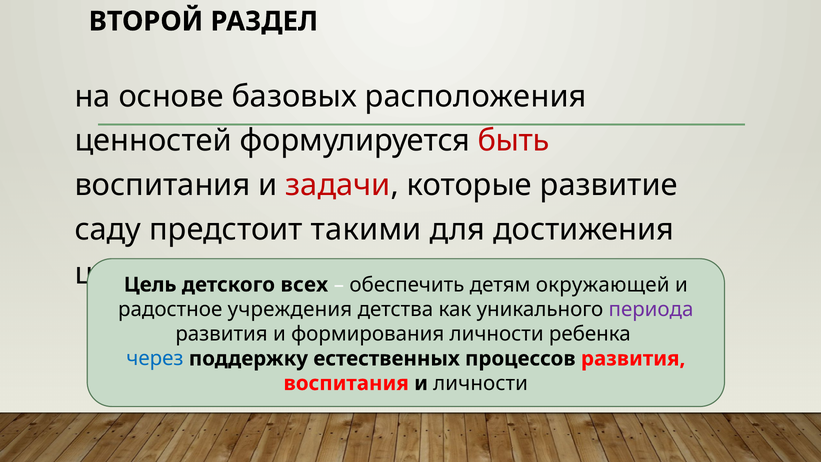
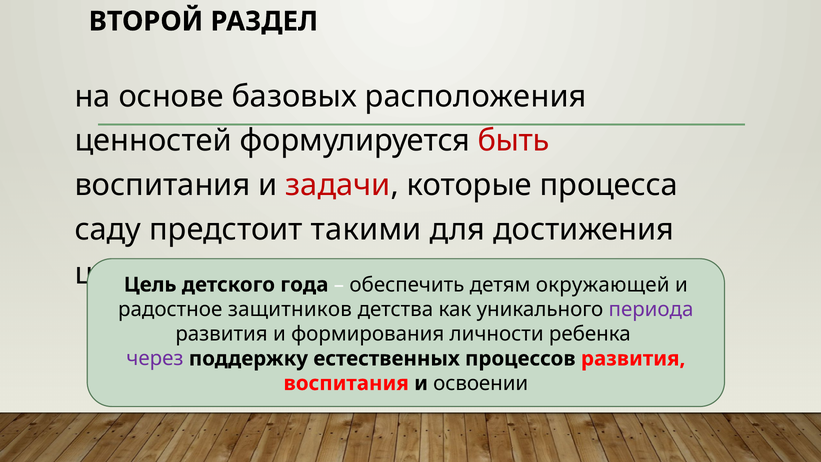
развитие: развитие -> процесса (609, 185)
всех: всех -> года (304, 285)
учреждения: учреждения -> защитников (290, 309)
через colour: blue -> purple (155, 359)
и личности: личности -> освоении (481, 383)
